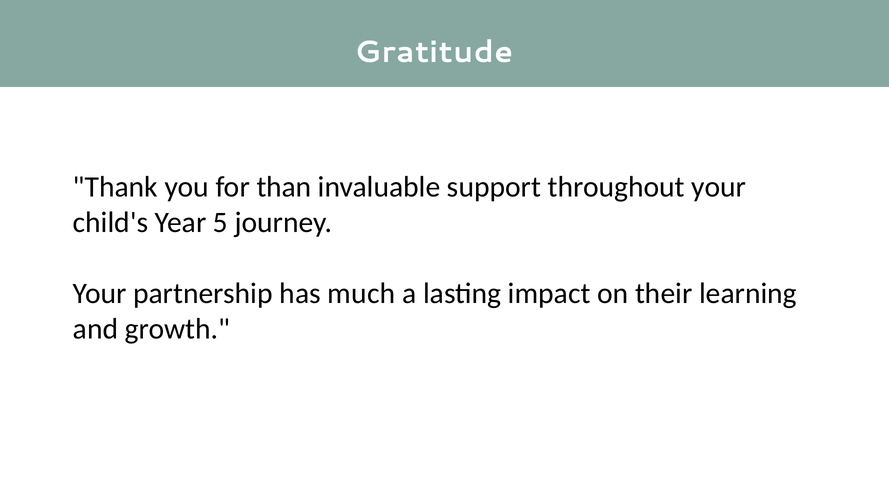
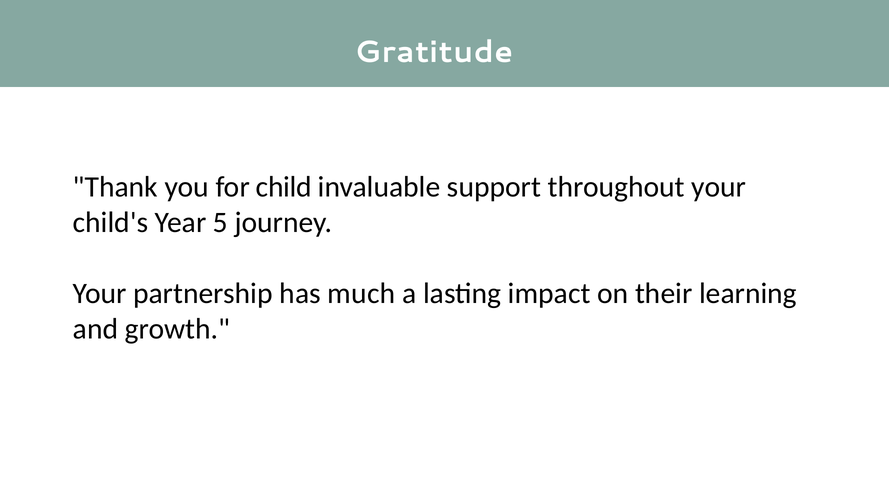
than: than -> child (284, 187)
